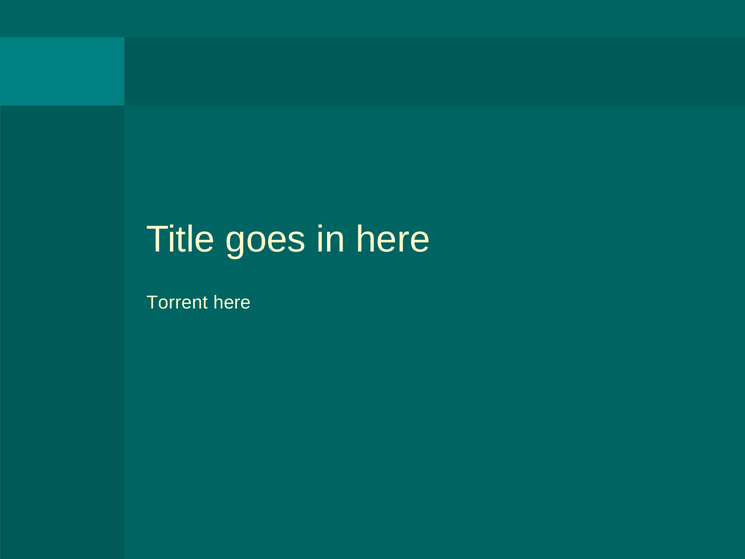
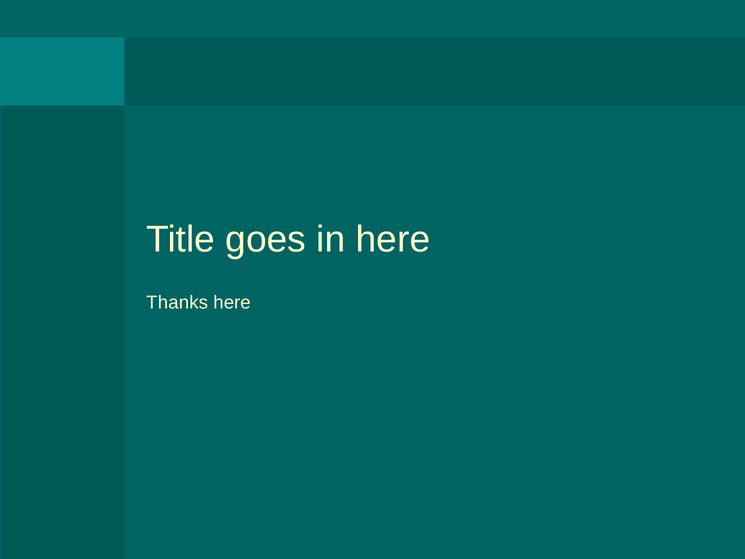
Torrent: Torrent -> Thanks (177, 302)
